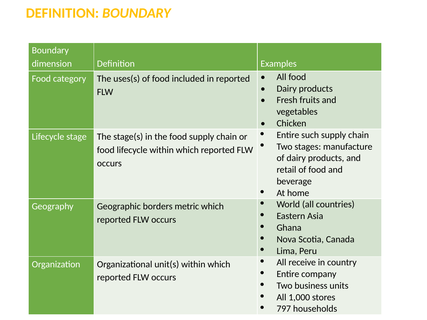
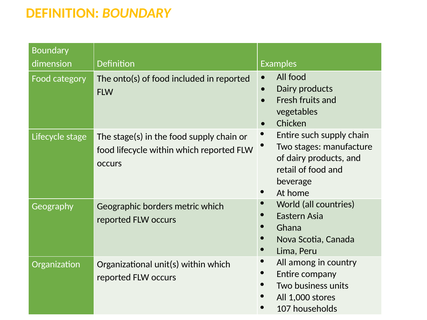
uses(s: uses(s -> onto(s (127, 79)
receive: receive -> among (302, 263)
797: 797 -> 107 (284, 309)
